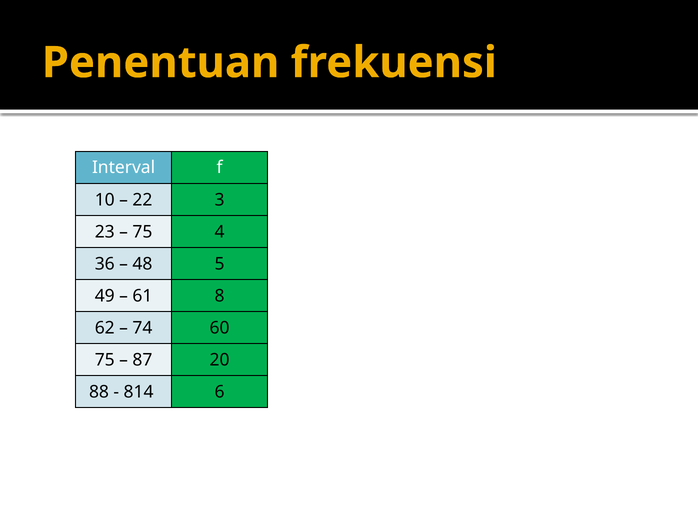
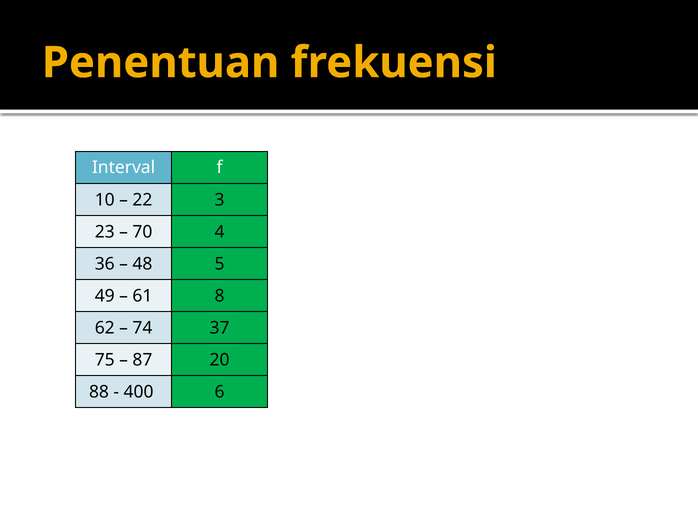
75: 75 -> 70 (142, 232)
60: 60 -> 37 (220, 327)
814: 814 -> 400 (139, 391)
